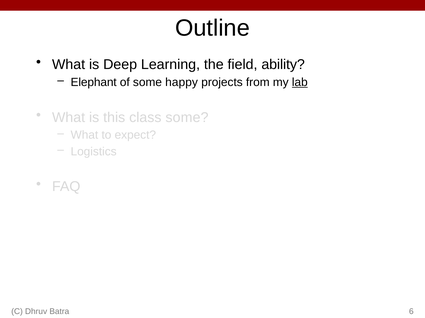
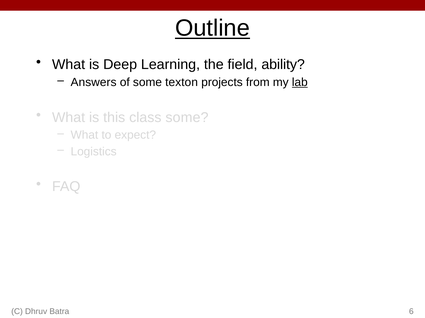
Outline underline: none -> present (212, 28)
Elephant: Elephant -> Answers (94, 83)
happy: happy -> texton (182, 83)
